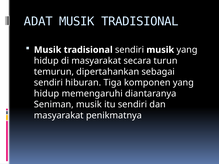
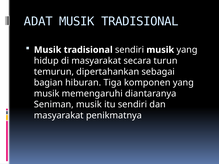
sendiri: sendiri -> bagian (48, 83)
hidup: hidup -> musik (47, 94)
